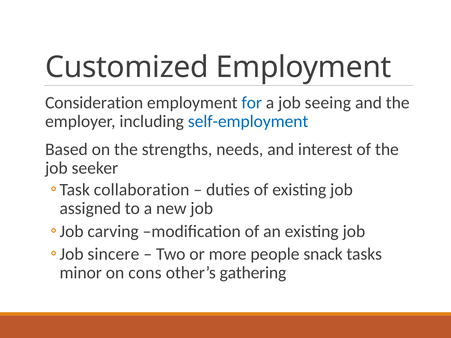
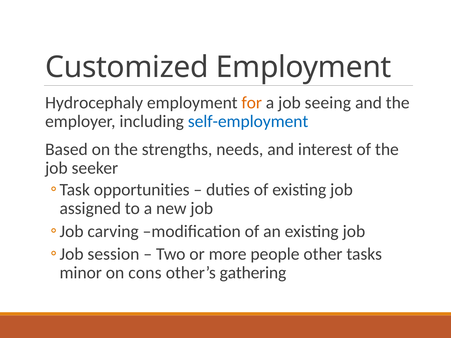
Consideration: Consideration -> Hydrocephaly (94, 103)
for colour: blue -> orange (252, 103)
collaboration: collaboration -> opportunities (142, 190)
sincere: sincere -> session (113, 254)
snack: snack -> other (323, 254)
